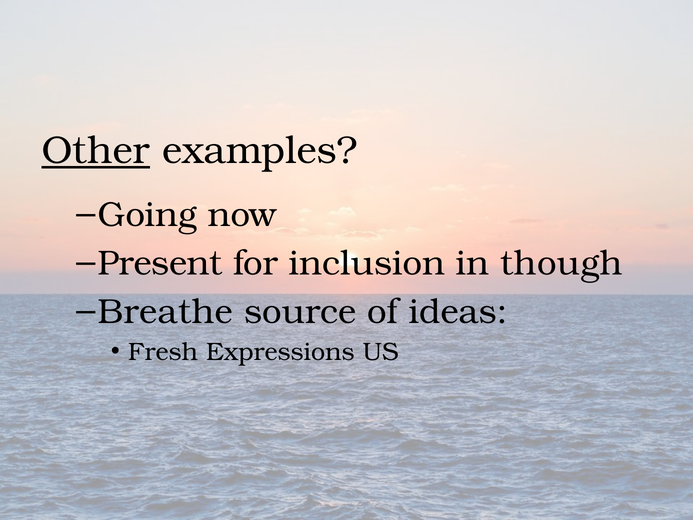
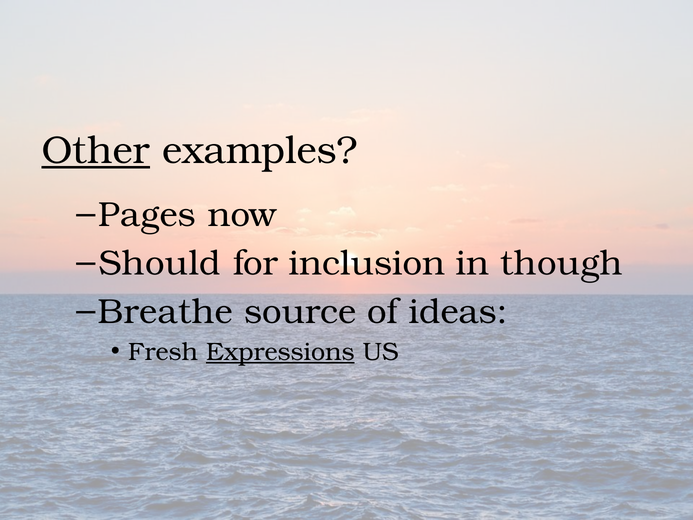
Going: Going -> Pages (147, 214)
Present: Present -> Should (160, 263)
Expressions underline: none -> present (280, 352)
